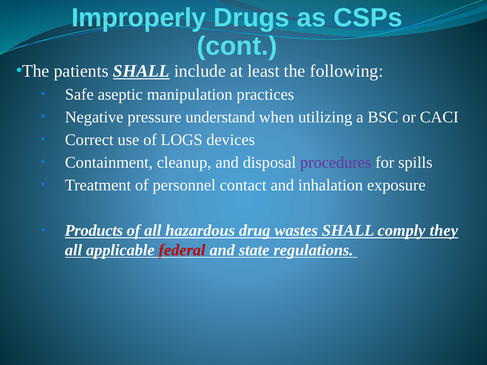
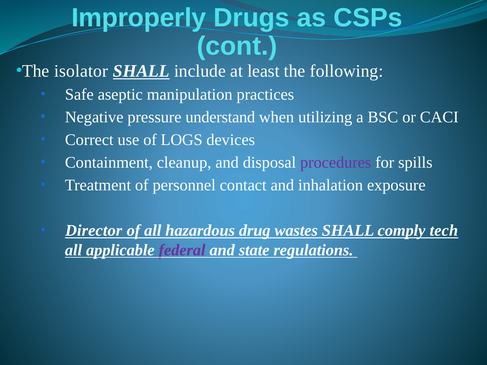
patients: patients -> isolator (81, 71)
Products: Products -> Director (94, 231)
they: they -> tech (444, 231)
federal colour: red -> purple (182, 250)
